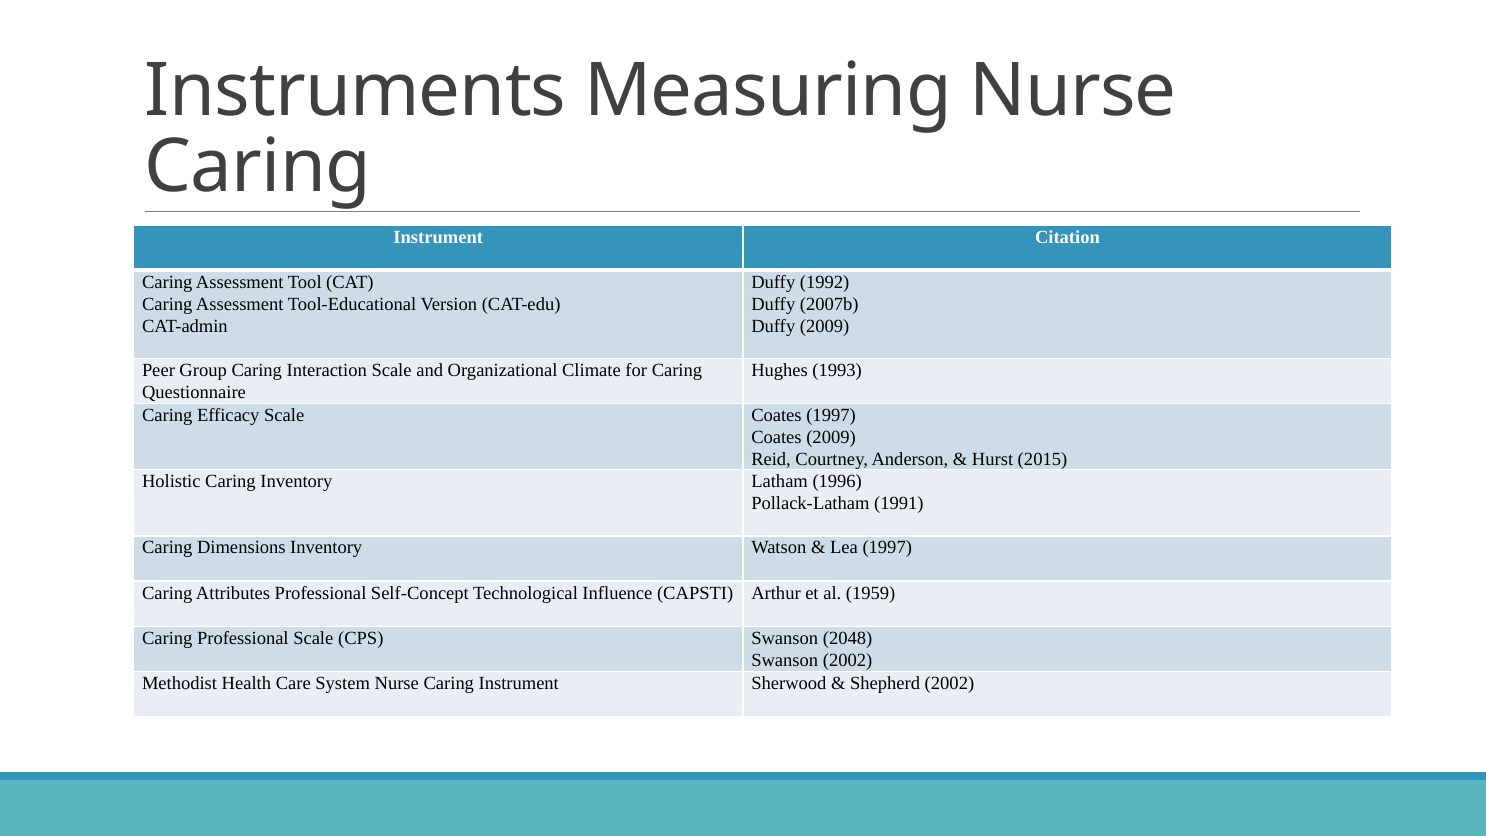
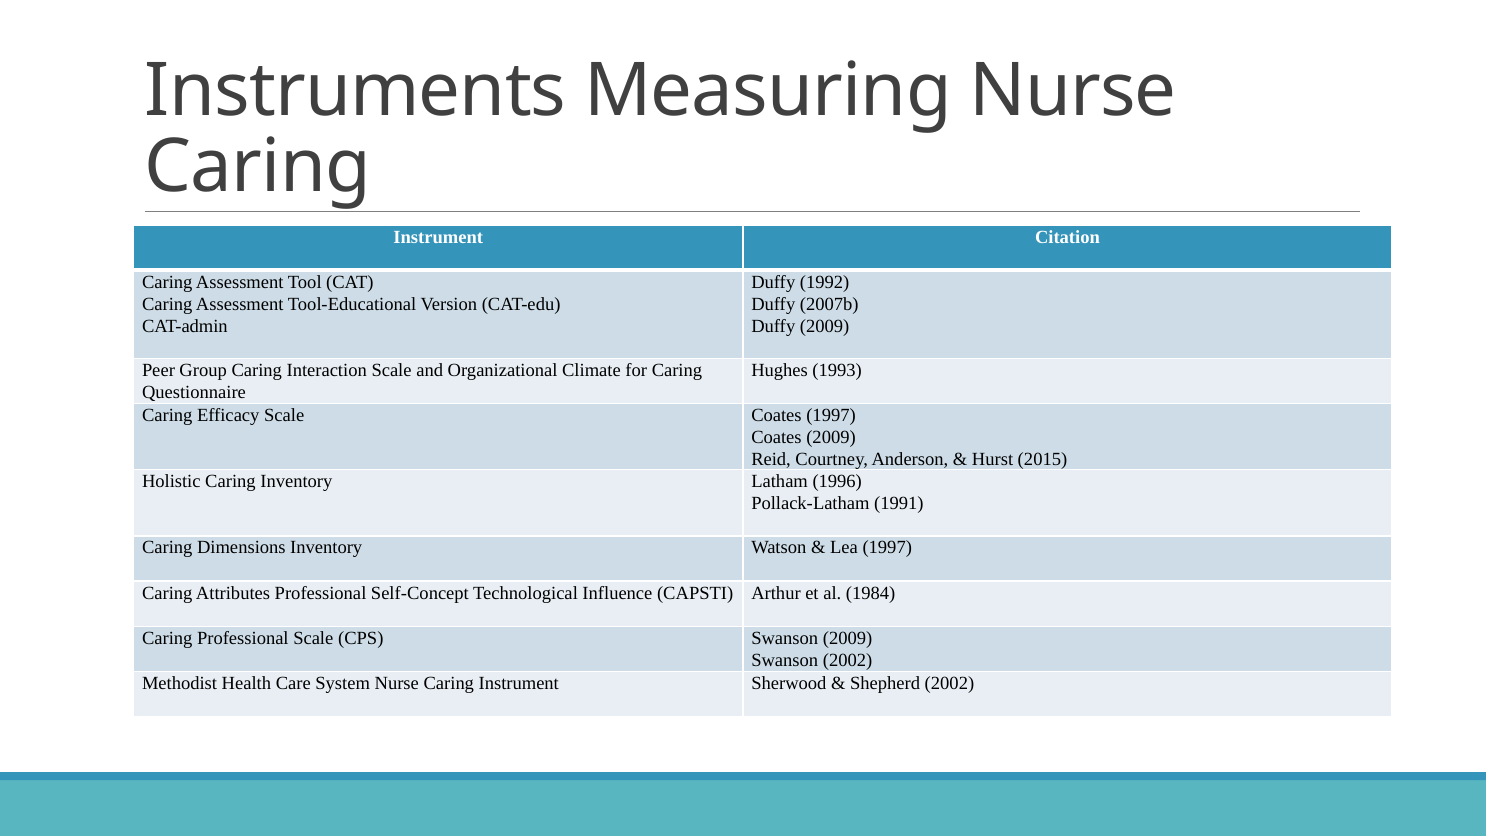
1959: 1959 -> 1984 (871, 593)
Swanson 2048: 2048 -> 2009 (848, 638)
